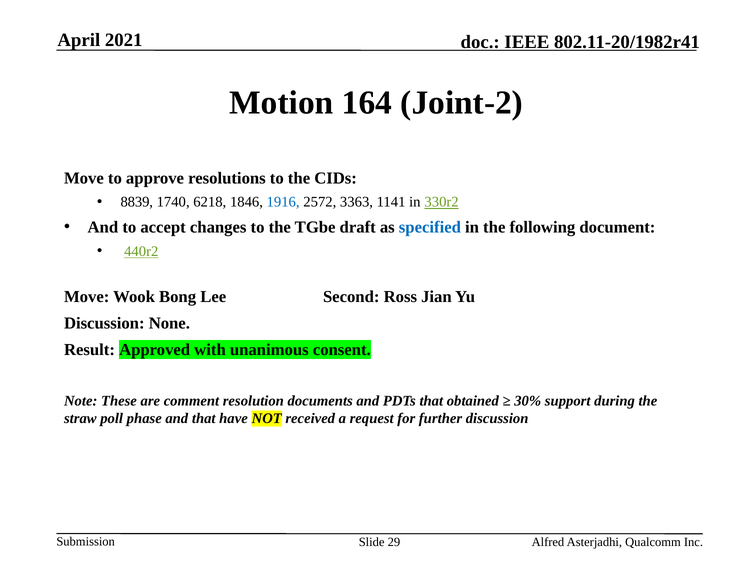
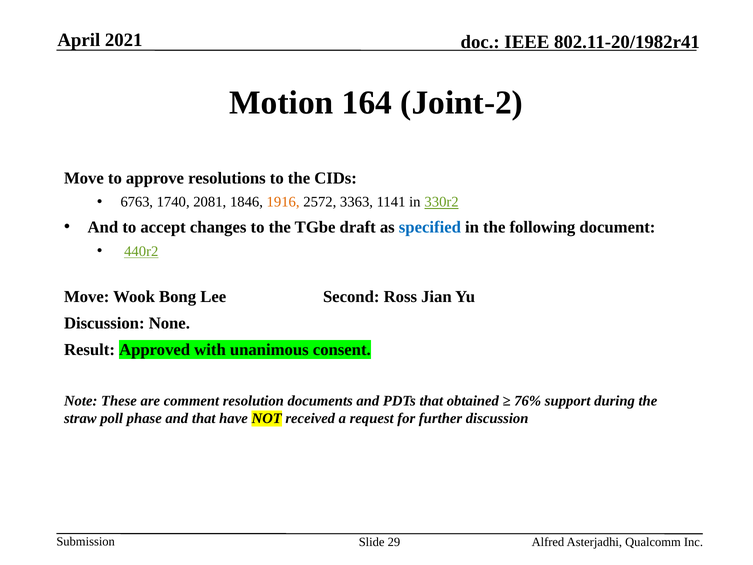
8839: 8839 -> 6763 (137, 202)
6218: 6218 -> 2081 (210, 202)
1916 colour: blue -> orange (283, 202)
30%: 30% -> 76% (528, 401)
